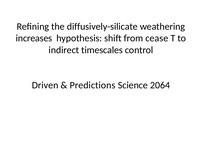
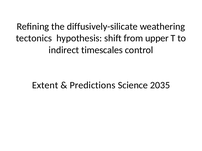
increases: increases -> tectonics (34, 38)
cease: cease -> upper (157, 38)
Driven: Driven -> Extent (45, 85)
2064: 2064 -> 2035 (160, 85)
